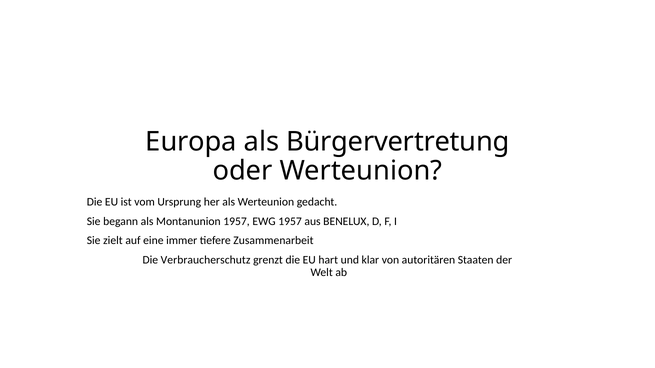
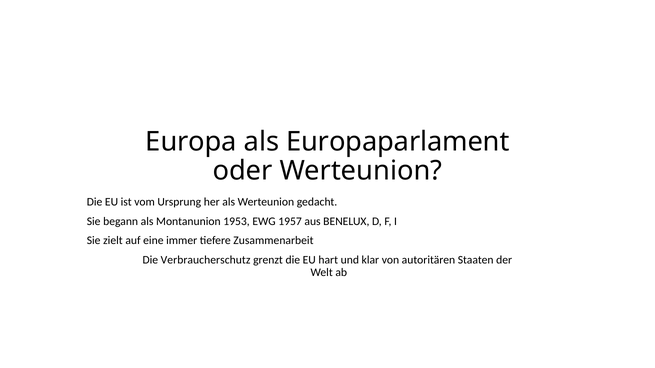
Bürgervertretung: Bürgervertretung -> Europaparlament (398, 142)
Montanunion 1957: 1957 -> 1953 (237, 222)
